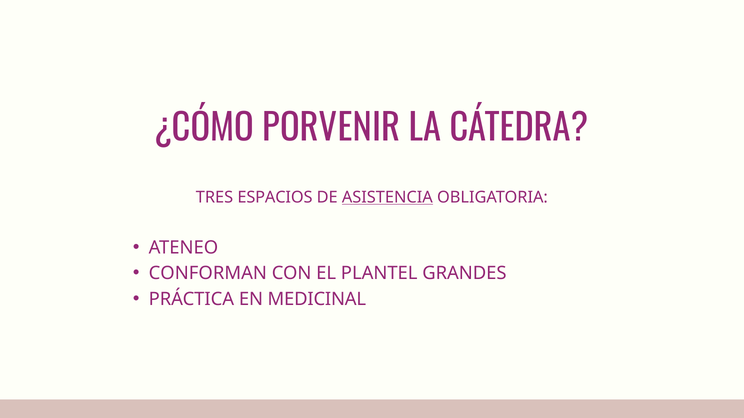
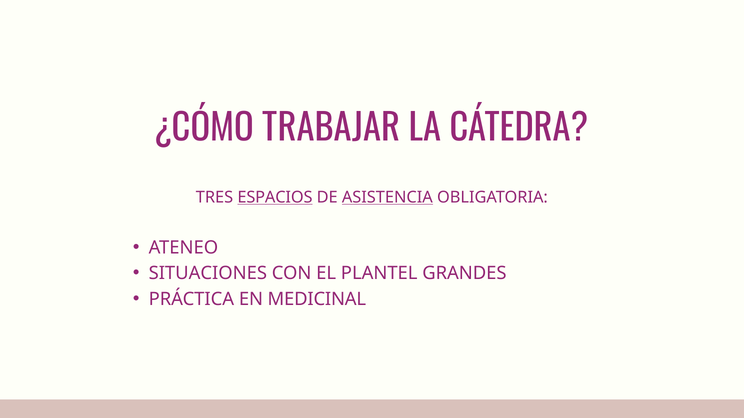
PORVENIR: PORVENIR -> TRABAJAR (331, 129)
ESPACIOS underline: none -> present (275, 197)
CONFORMAN: CONFORMAN -> SITUACIONES (208, 274)
